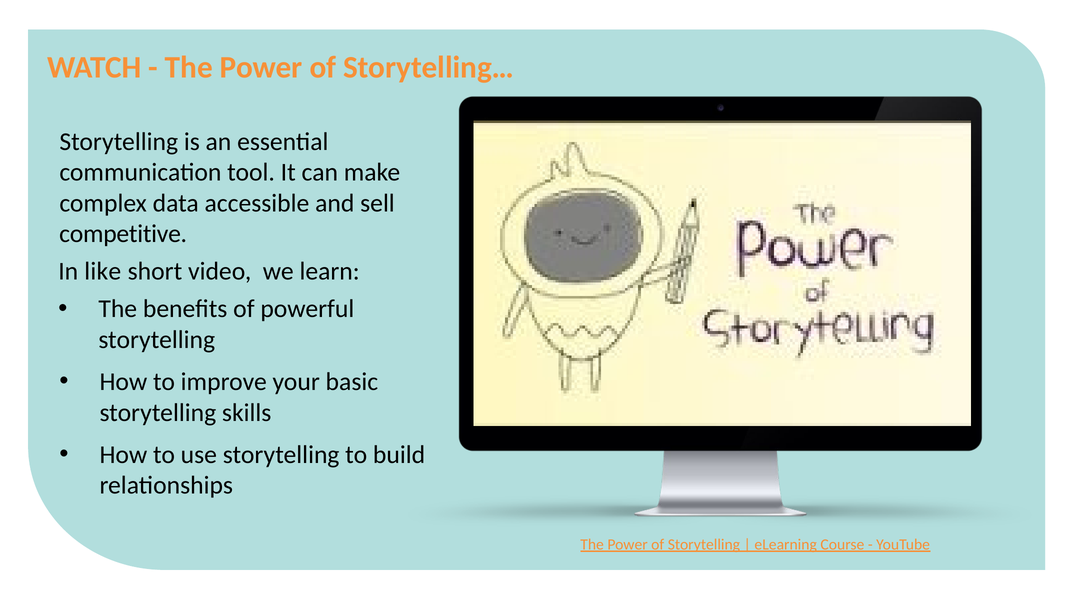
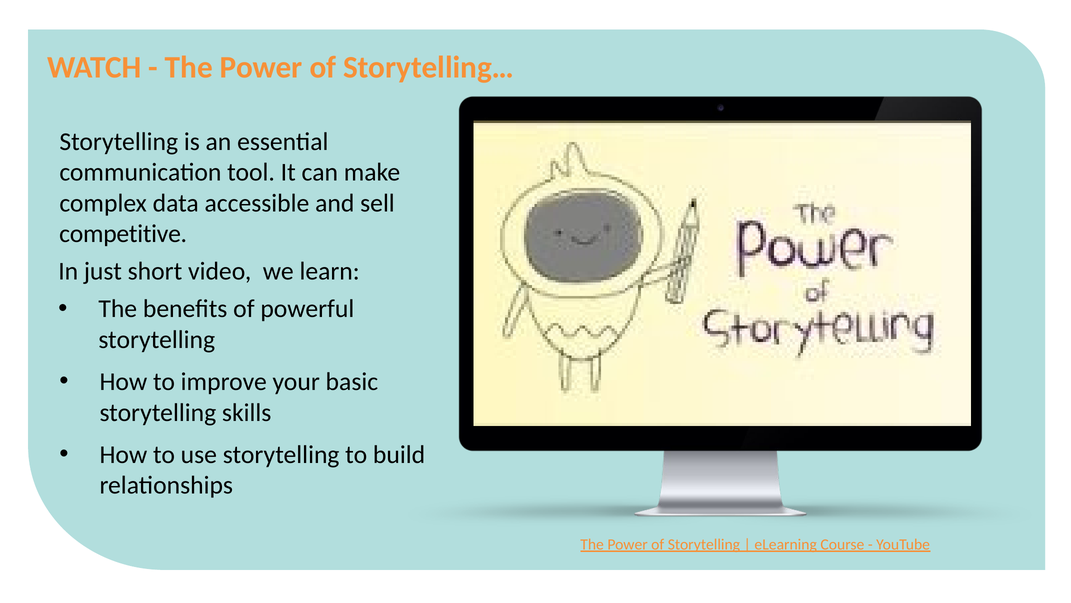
like: like -> just (103, 271)
